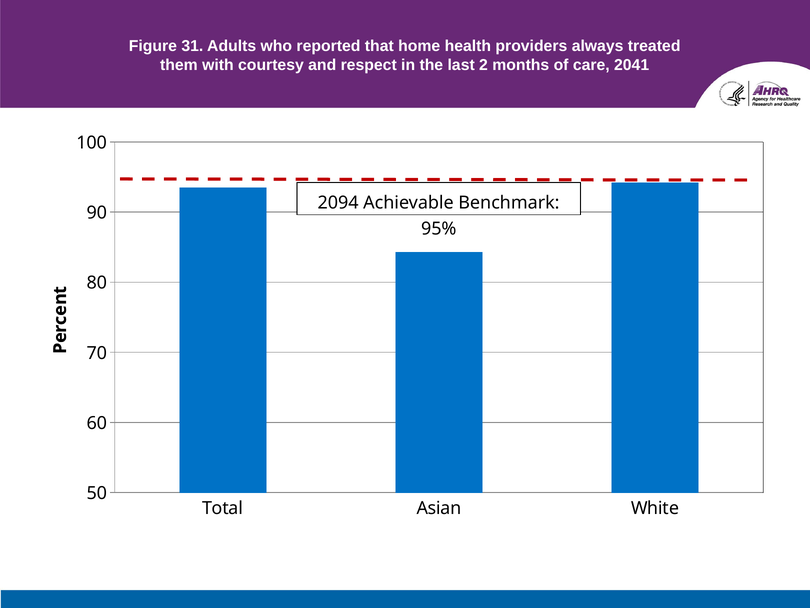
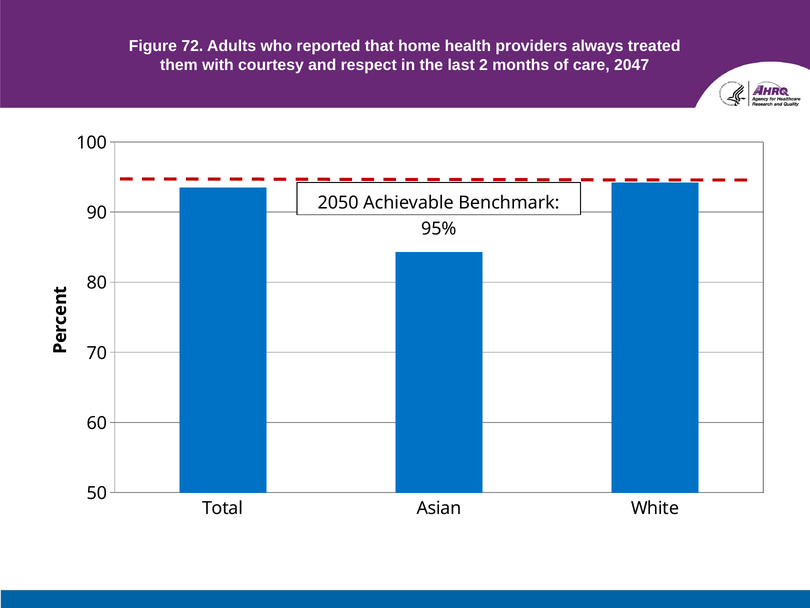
31: 31 -> 72 (192, 46)
2041: 2041 -> 2047 (632, 65)
2094: 2094 -> 2050 (338, 203)
